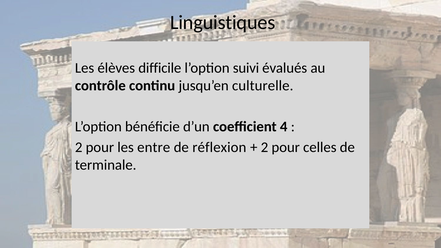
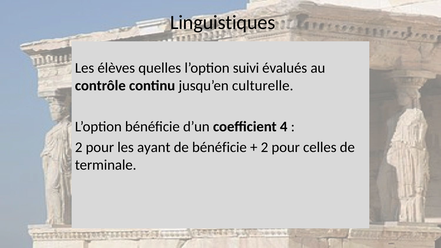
difficile: difficile -> quelles (160, 68)
entre: entre -> ayant (154, 147)
de réflexion: réflexion -> bénéficie (219, 147)
